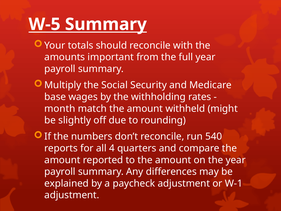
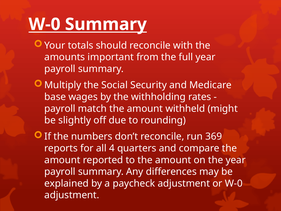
W-5: W-5 -> W-0 (45, 24)
month: month -> payroll (60, 108)
540: 540 -> 369 (214, 136)
or W-1: W-1 -> W-0 (234, 183)
